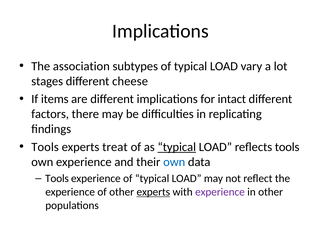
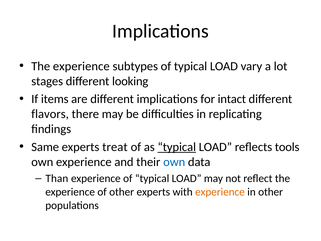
association: association -> experience (81, 66)
cheese: cheese -> looking (130, 81)
factors: factors -> flavors (50, 114)
Tools: Tools -> Same (45, 147)
Tools: Tools -> Than (57, 178)
experts underline: present -> none (153, 192)
experience colour: purple -> orange (220, 192)
